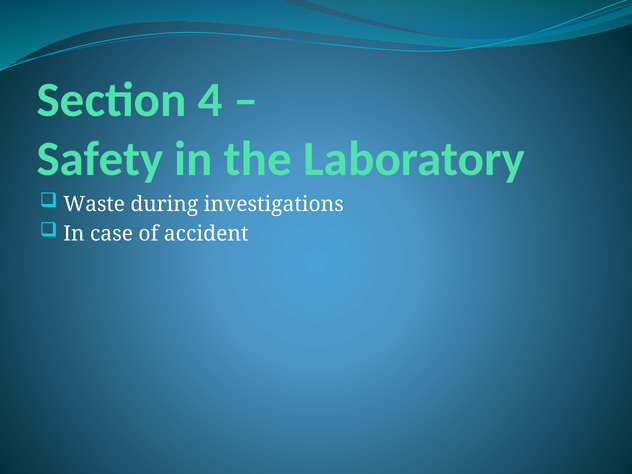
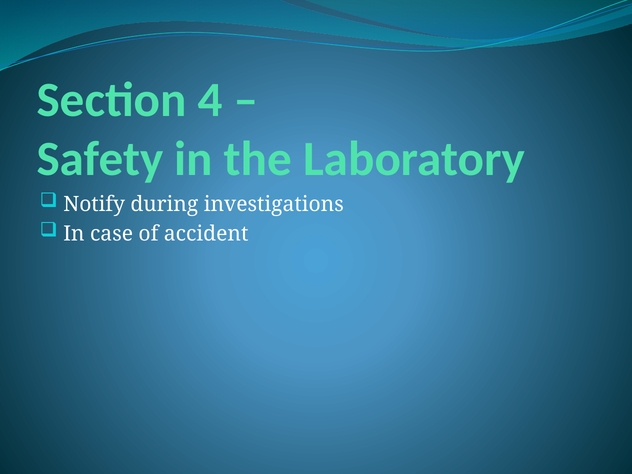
Waste: Waste -> Notify (94, 204)
